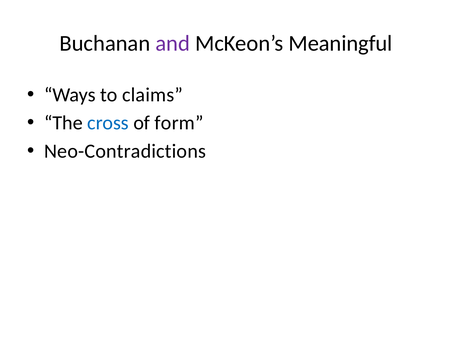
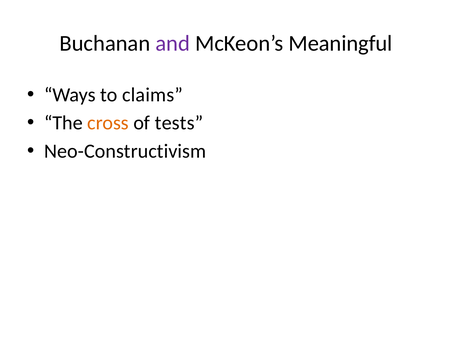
cross colour: blue -> orange (108, 123)
form: form -> tests (179, 123)
Neo-Contradictions: Neo-Contradictions -> Neo-Constructivism (125, 151)
